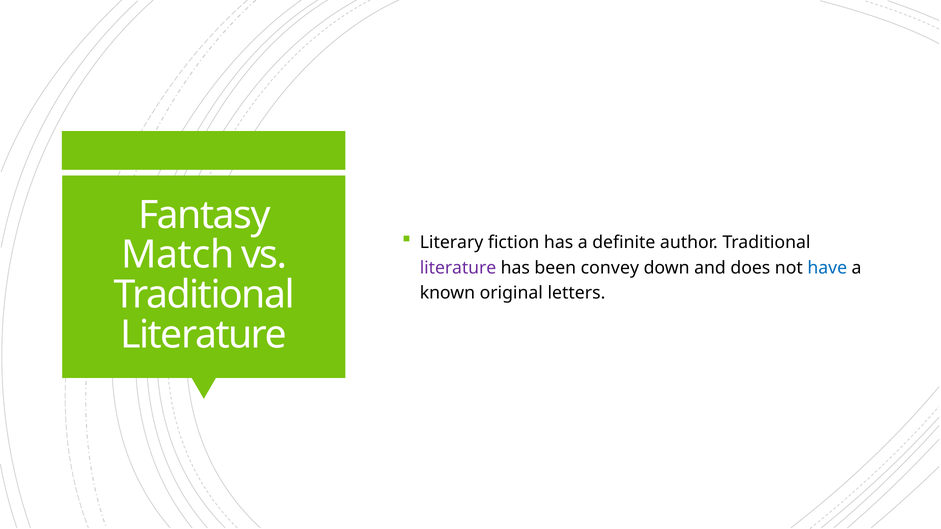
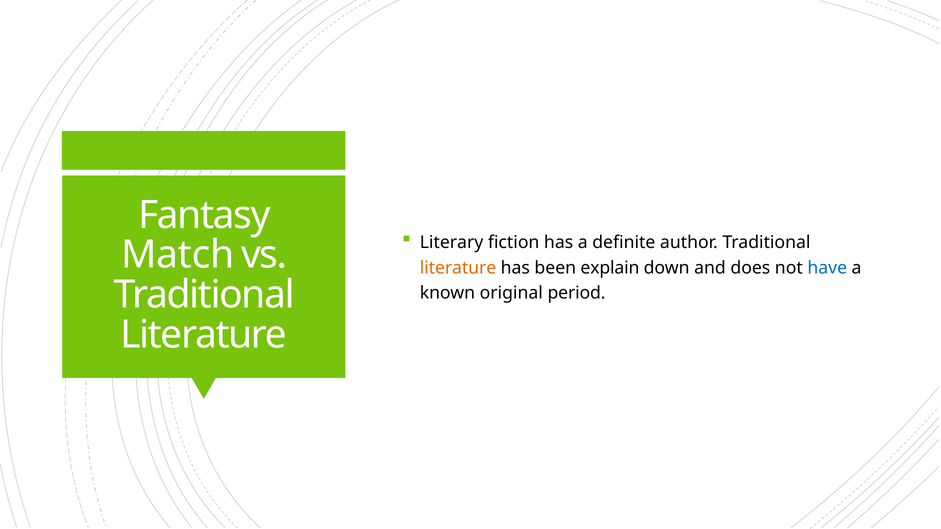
literature colour: purple -> orange (458, 268)
convey: convey -> explain (610, 268)
letters: letters -> period (577, 293)
